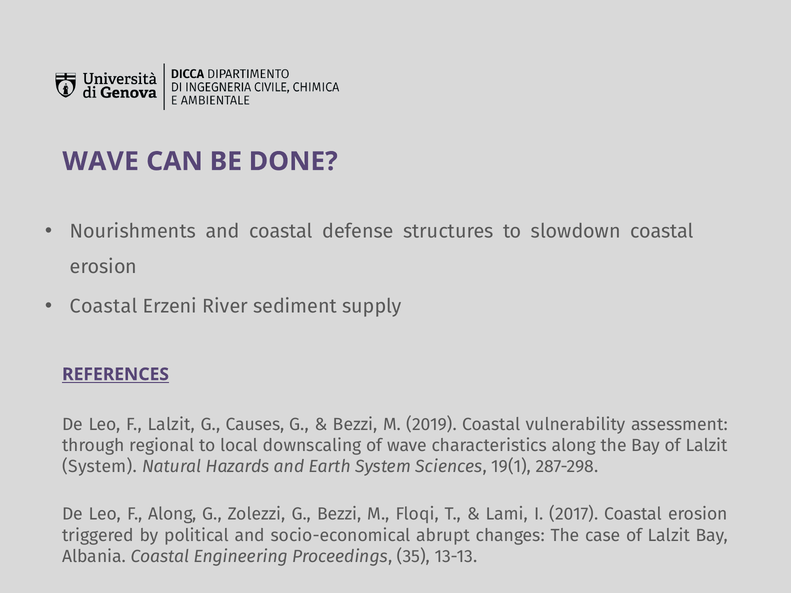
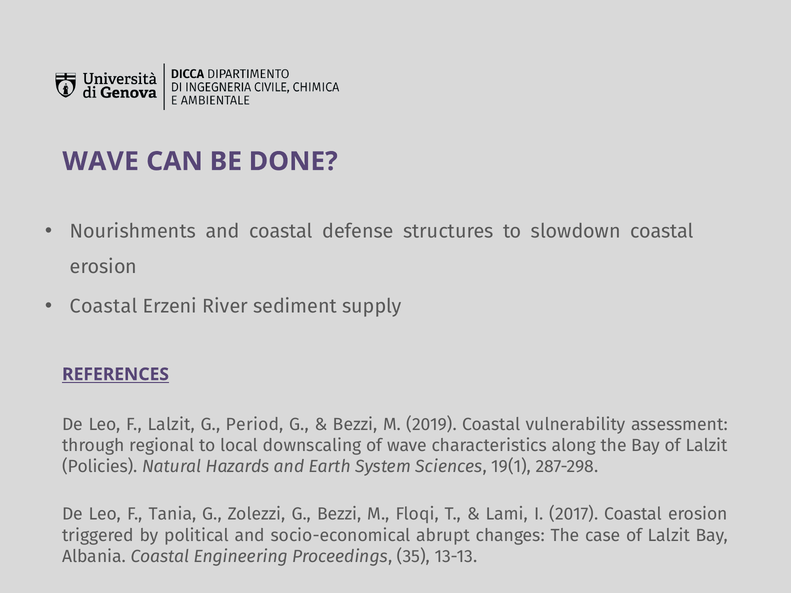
Causes: Causes -> Period (255, 425)
System: System -> Policies (100, 467)
F Along: Along -> Tania (172, 514)
